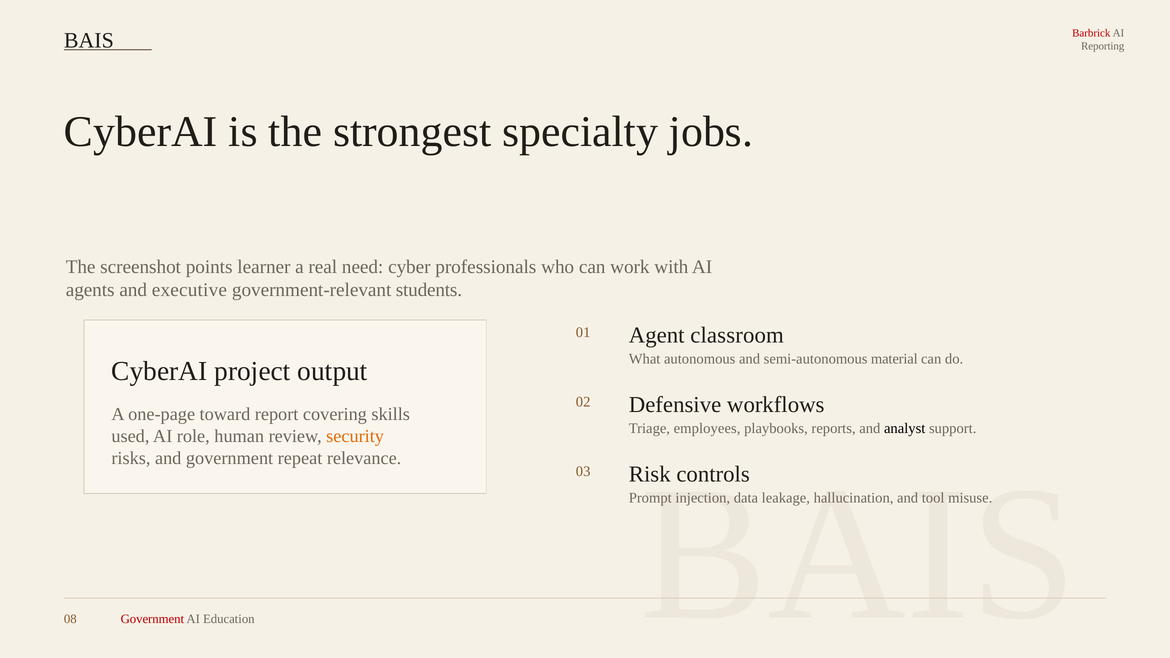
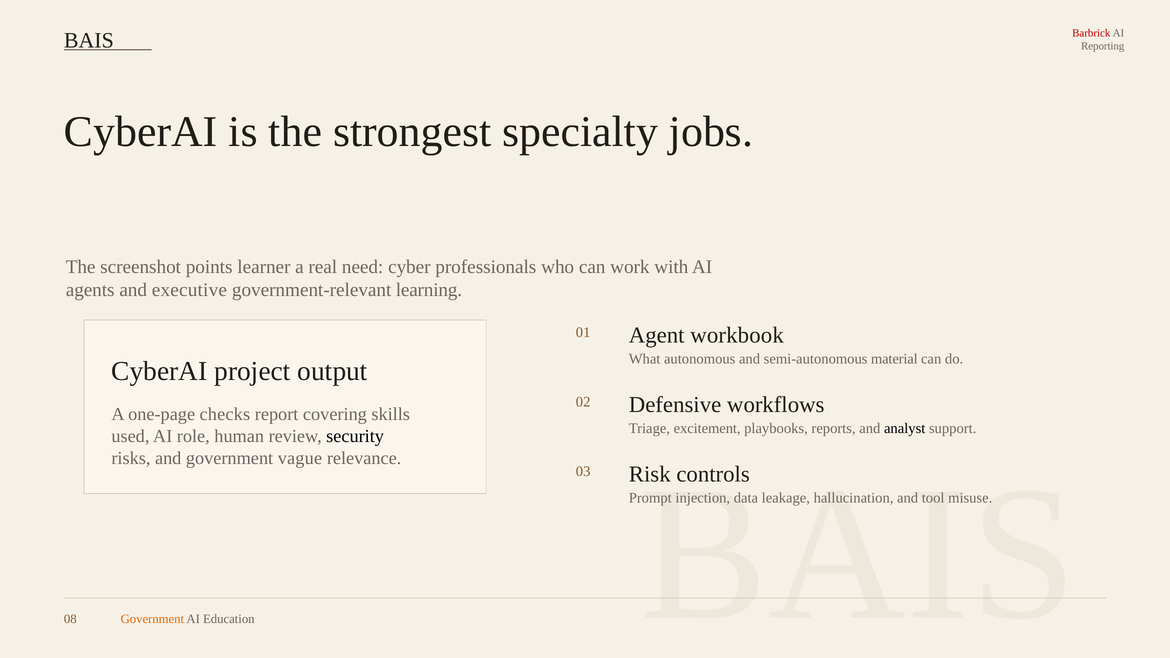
students: students -> learning (429, 290)
classroom: classroom -> workbook (737, 335)
toward: toward -> checks (225, 414)
employees: employees -> excitement (707, 428)
security colour: orange -> black (355, 436)
repeat: repeat -> vague (300, 458)
Government colour: red -> orange (152, 619)
